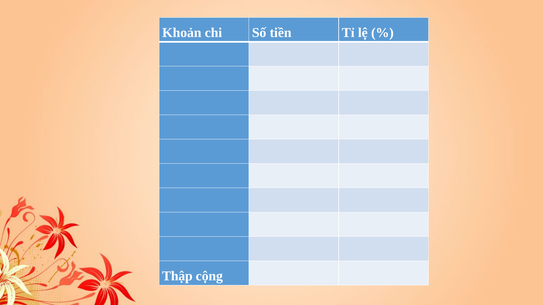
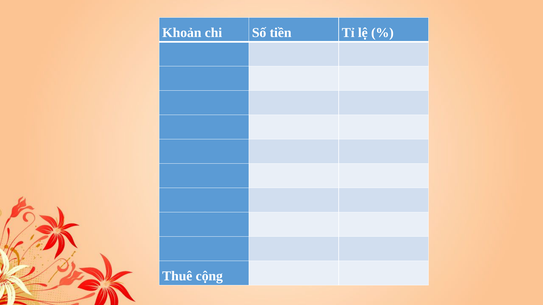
Thập: Thập -> Thuê (177, 276)
